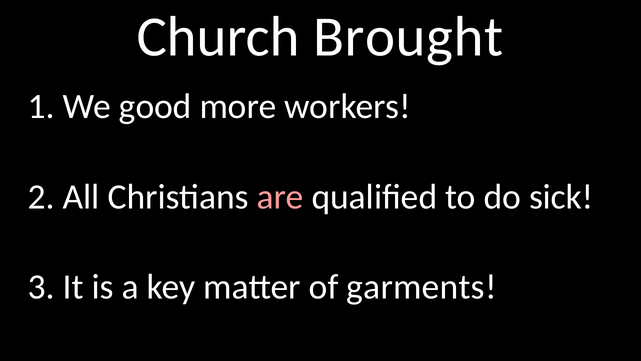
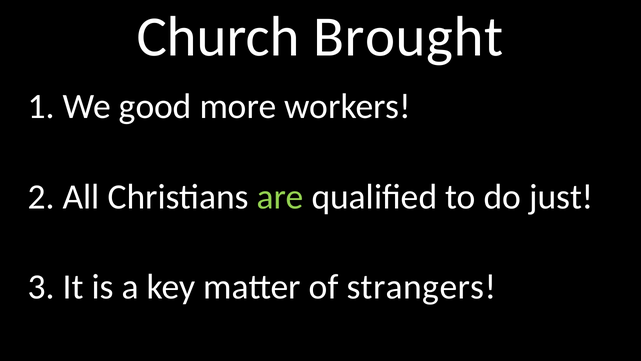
are colour: pink -> light green (280, 197)
sick: sick -> just (561, 197)
garments: garments -> strangers (421, 287)
